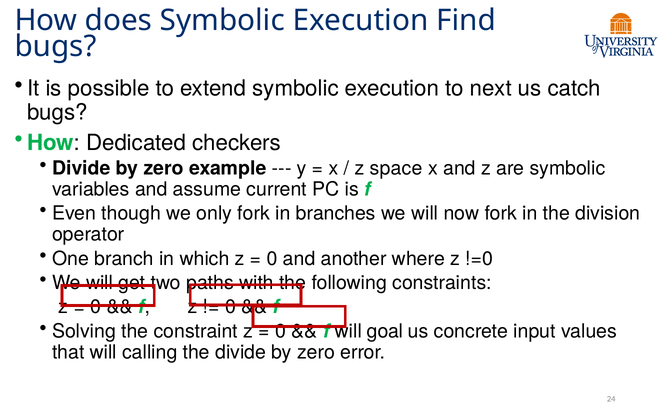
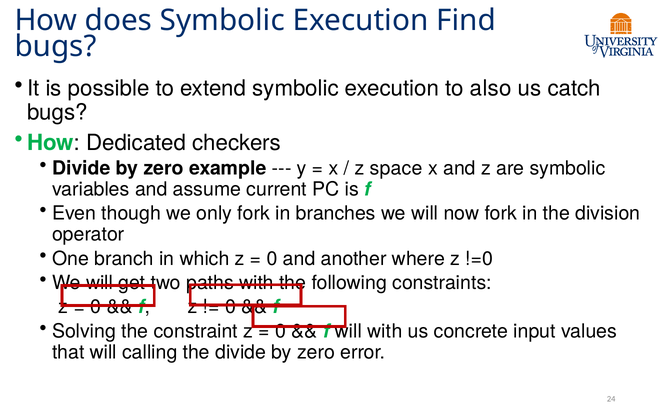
next: next -> also (491, 88)
will goal: goal -> with (385, 331)
